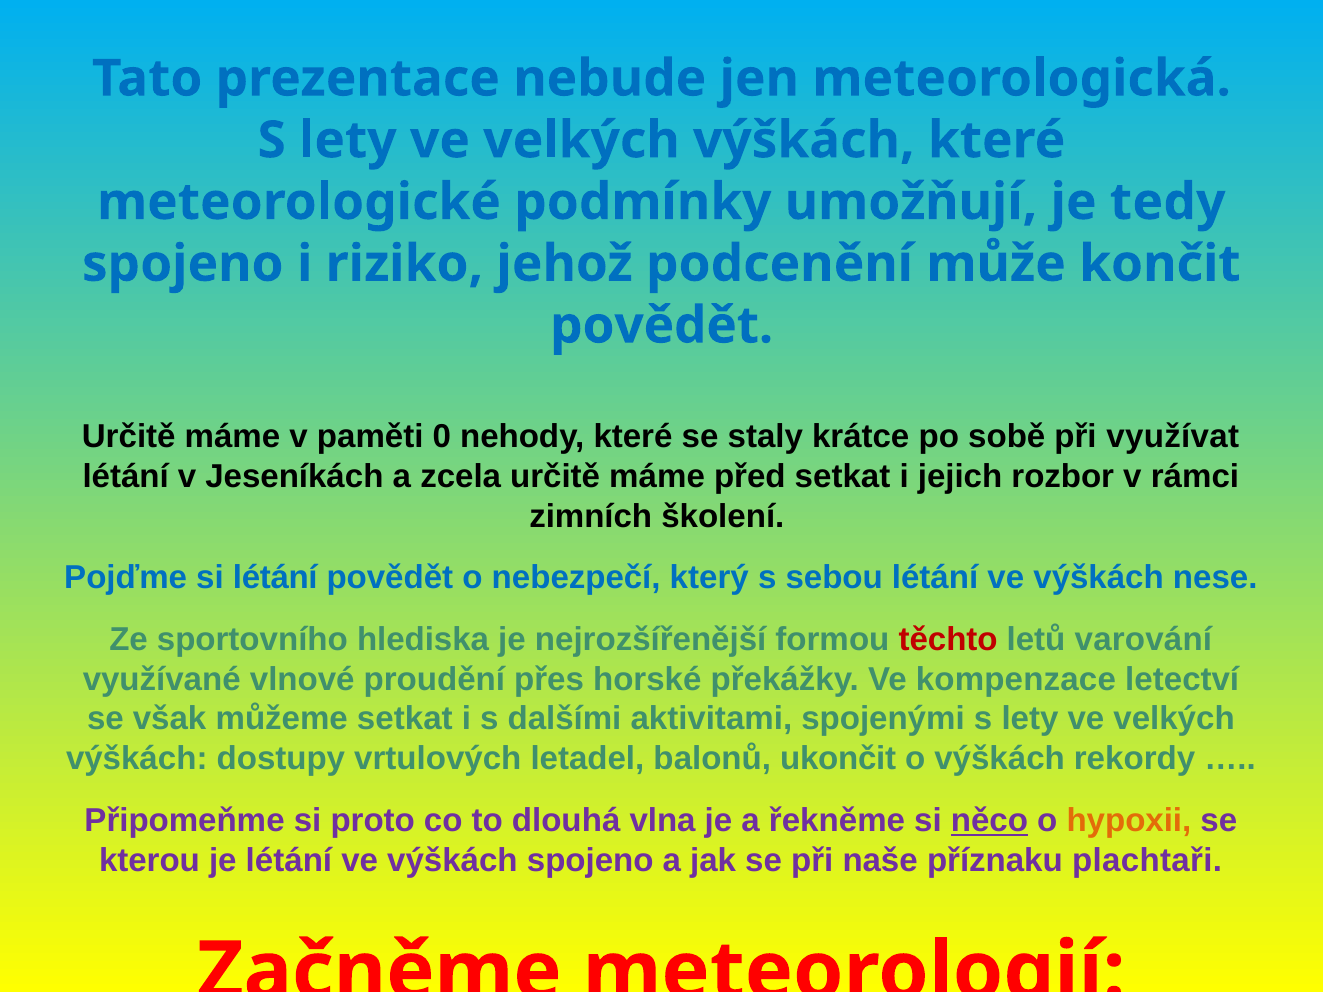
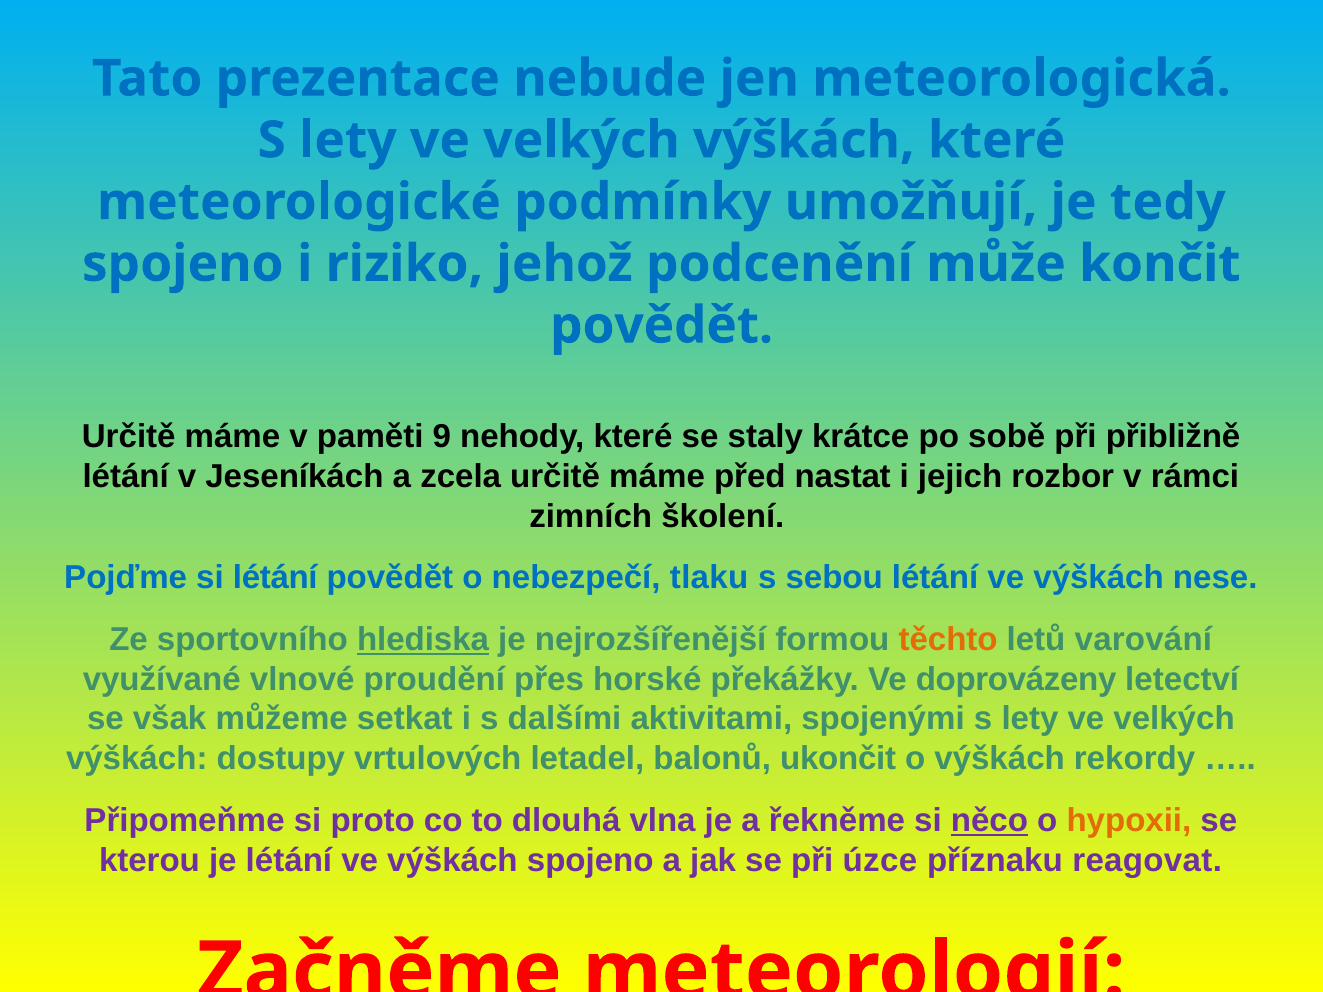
0: 0 -> 9 (442, 437)
využívat: využívat -> přibližně (1173, 437)
před setkat: setkat -> nastat (843, 477)
který: který -> tlaku (709, 578)
hlediska underline: none -> present (423, 640)
těchto colour: red -> orange (948, 640)
kompenzace: kompenzace -> doprovázeny (1016, 680)
naše: naše -> úzce (880, 860)
plachtaři: plachtaři -> reagovat (1147, 860)
